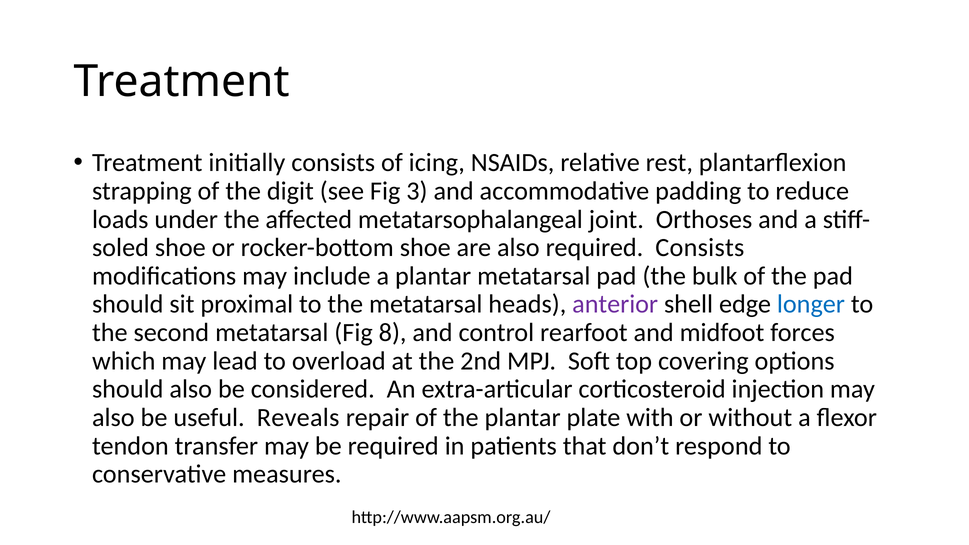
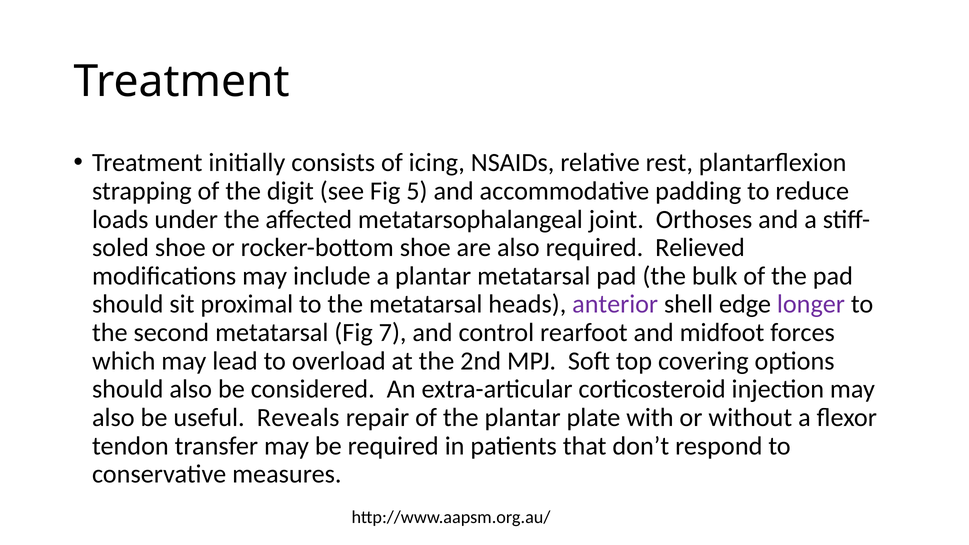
3: 3 -> 5 (417, 191)
required Consists: Consists -> Relieved (700, 248)
longer colour: blue -> purple (811, 304)
8: 8 -> 7 (393, 333)
